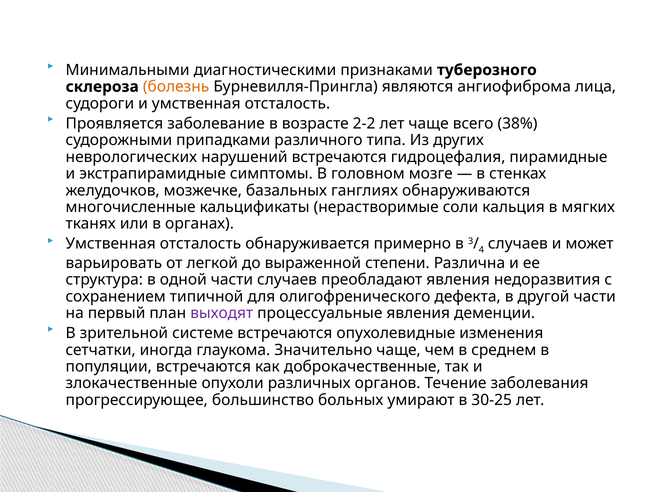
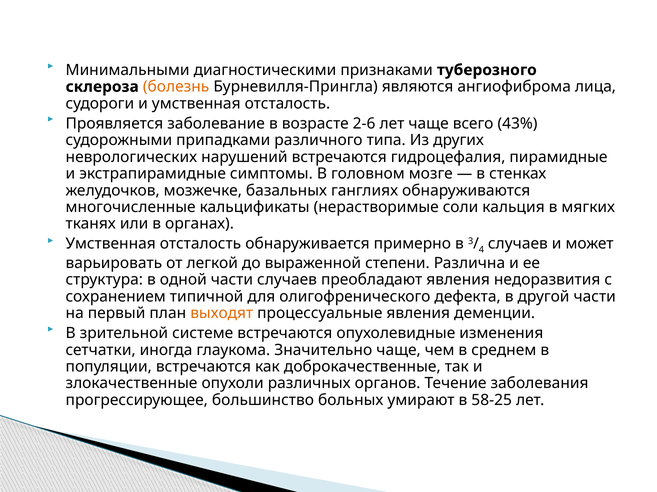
2-2: 2-2 -> 2-6 (364, 124)
38%: 38% -> 43% (518, 124)
выходят colour: purple -> orange (222, 314)
30-25: 30-25 -> 58-25 (492, 401)
